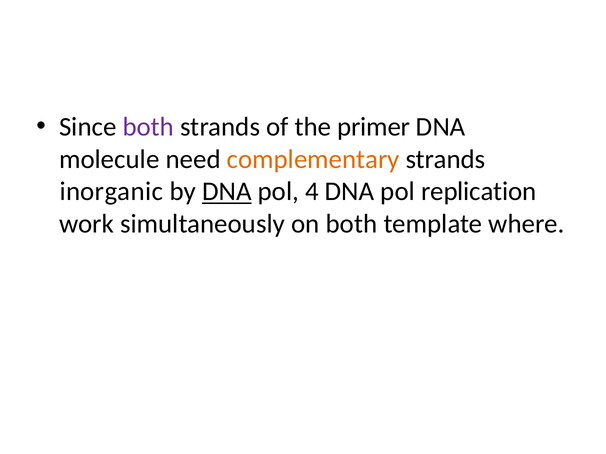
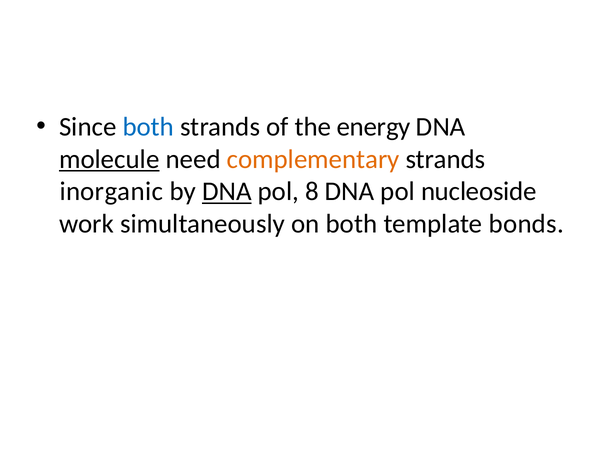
both colour: purple -> blue (148, 127)
primer: primer -> energy (374, 127)
molecule underline: none -> present (109, 159)
4: 4 -> 8 (312, 192)
replication: replication -> nucleoside (479, 192)
where: where -> bonds (526, 224)
